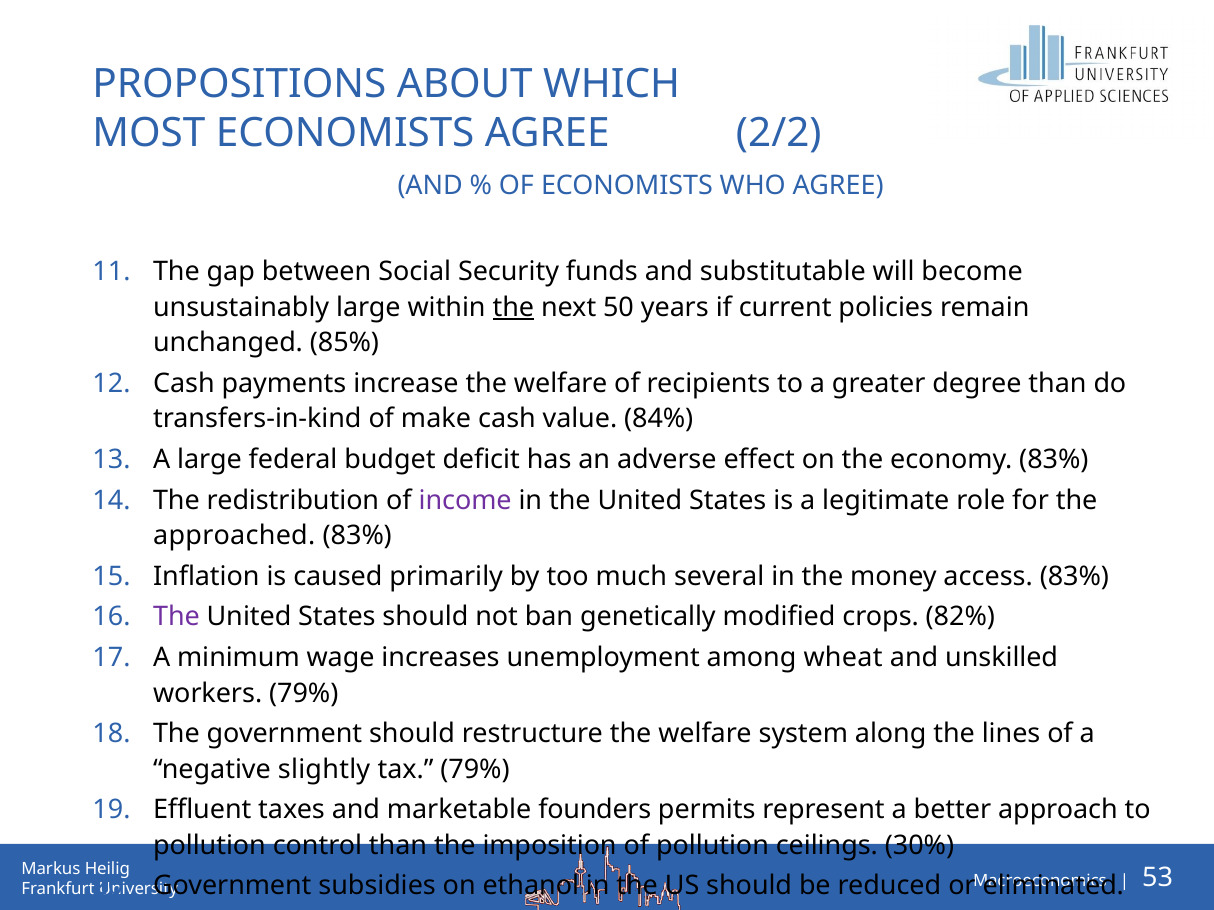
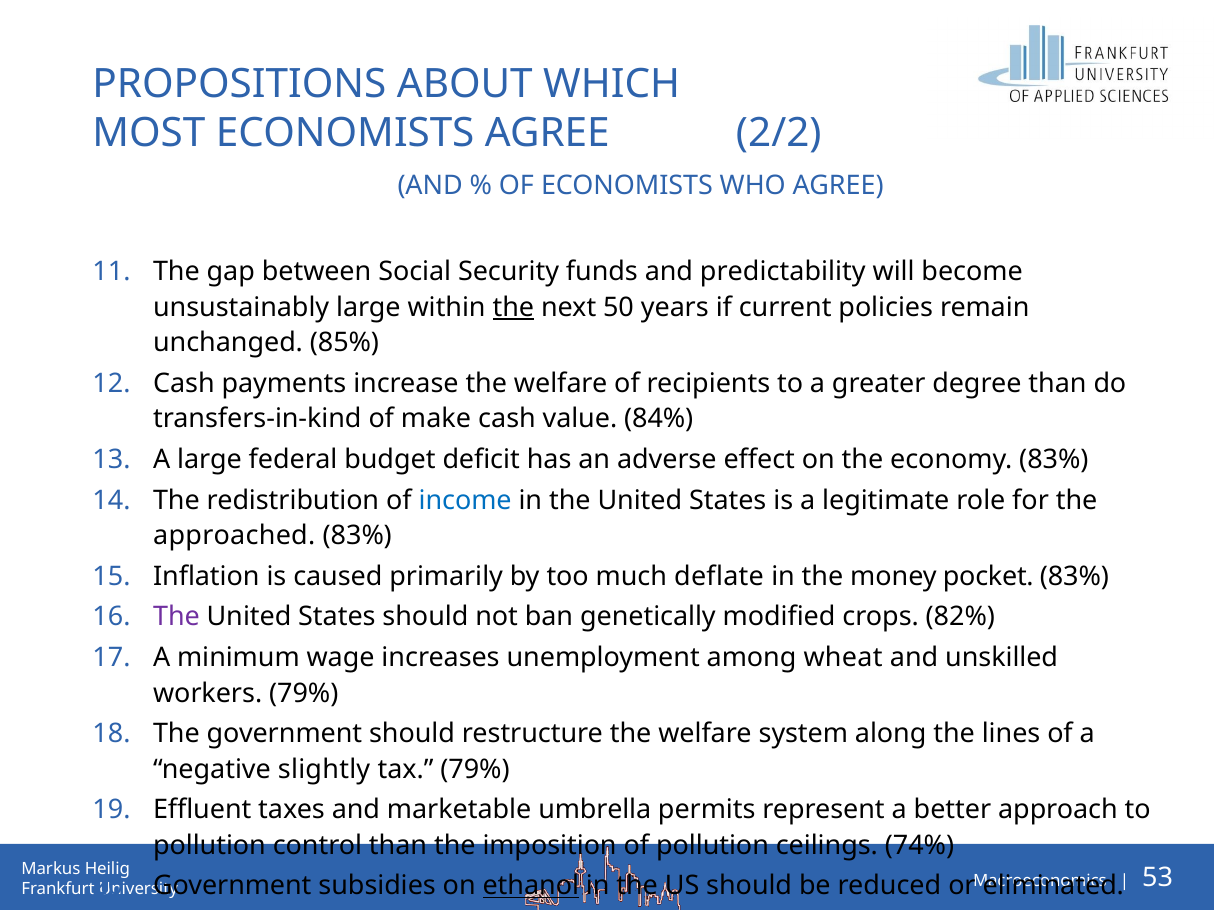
substitutable: substitutable -> predictability (783, 272)
income colour: purple -> blue (465, 501)
several: several -> deflate (719, 577)
access: access -> pocket (988, 577)
founders: founders -> umbrella (595, 810)
30%: 30% -> 74% (919, 846)
ethanol underline: none -> present (531, 887)
